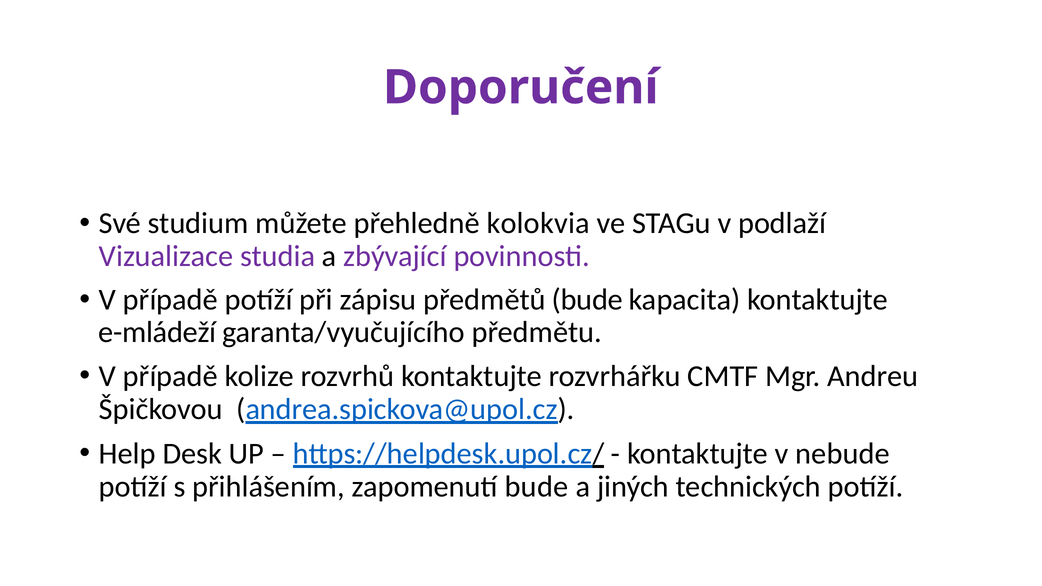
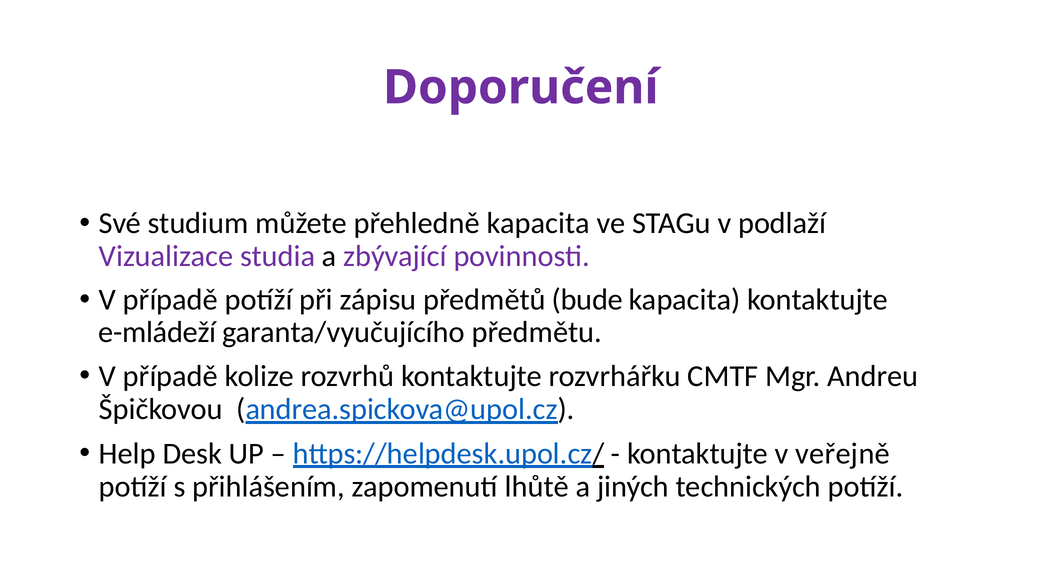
přehledně kolokvia: kolokvia -> kapacita (538, 223)
nebude: nebude -> veřejně (843, 454)
zapomenutí bude: bude -> lhůtě (537, 487)
